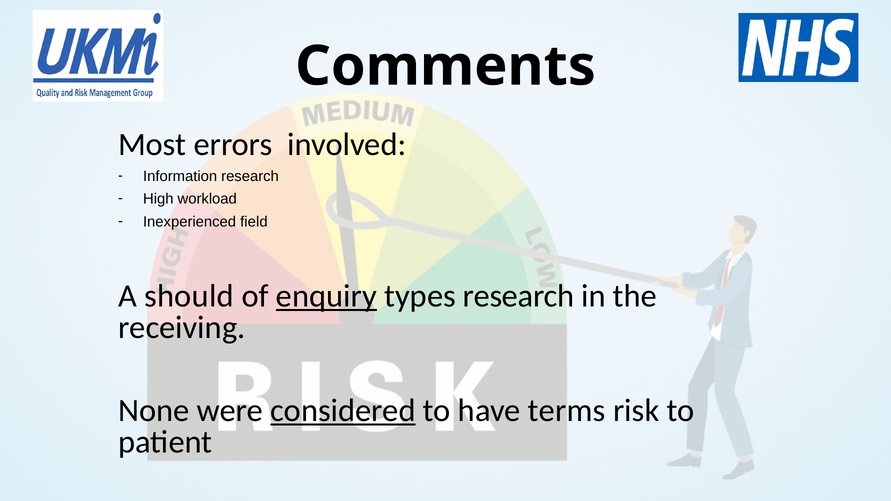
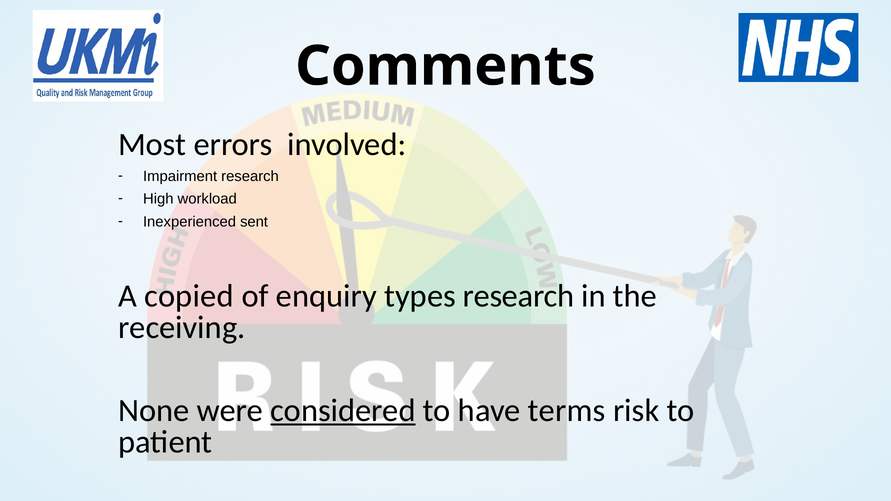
Information: Information -> Impairment (180, 176)
field: field -> sent (254, 222)
should: should -> copied (189, 296)
enquiry underline: present -> none (326, 296)
